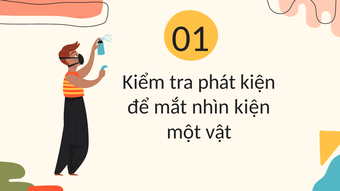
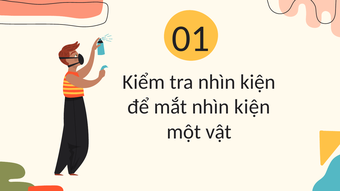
tra phát: phát -> nhìn (217, 82)
